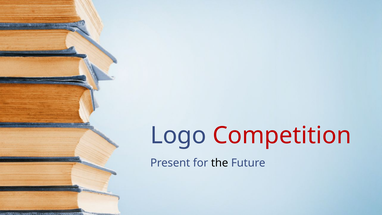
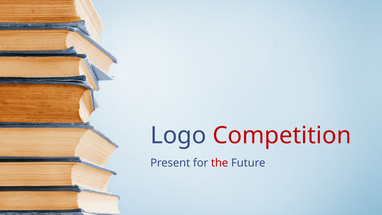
the colour: black -> red (220, 163)
